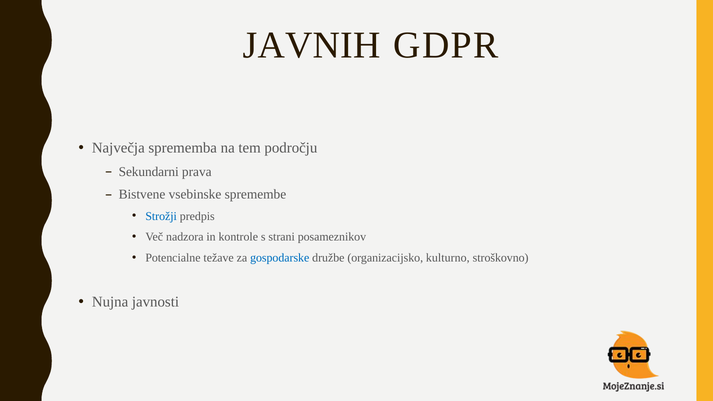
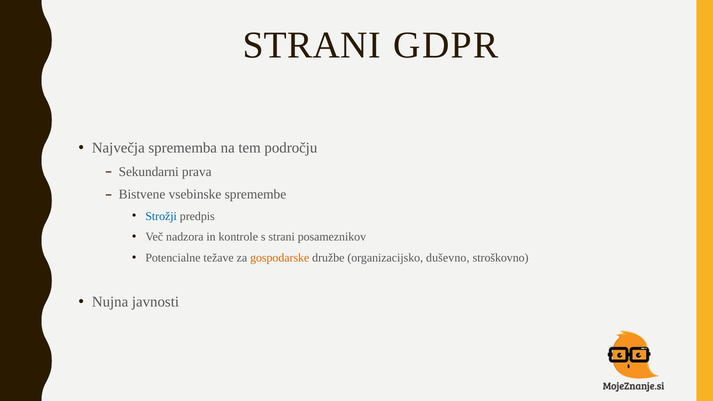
JAVNIH: JAVNIH -> STRANI (312, 45)
gospodarske colour: blue -> orange (280, 258)
kulturno: kulturno -> duševno (448, 258)
